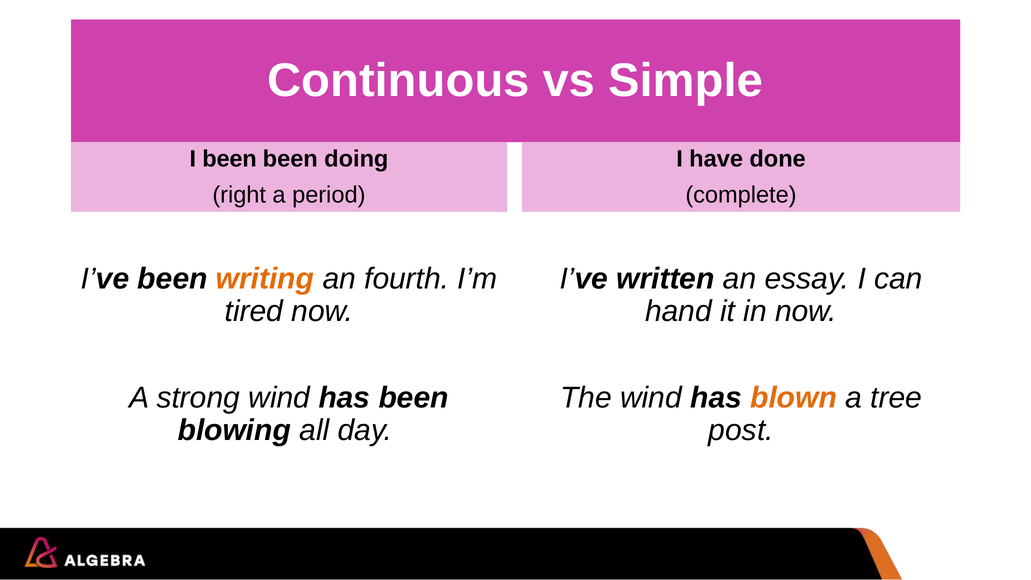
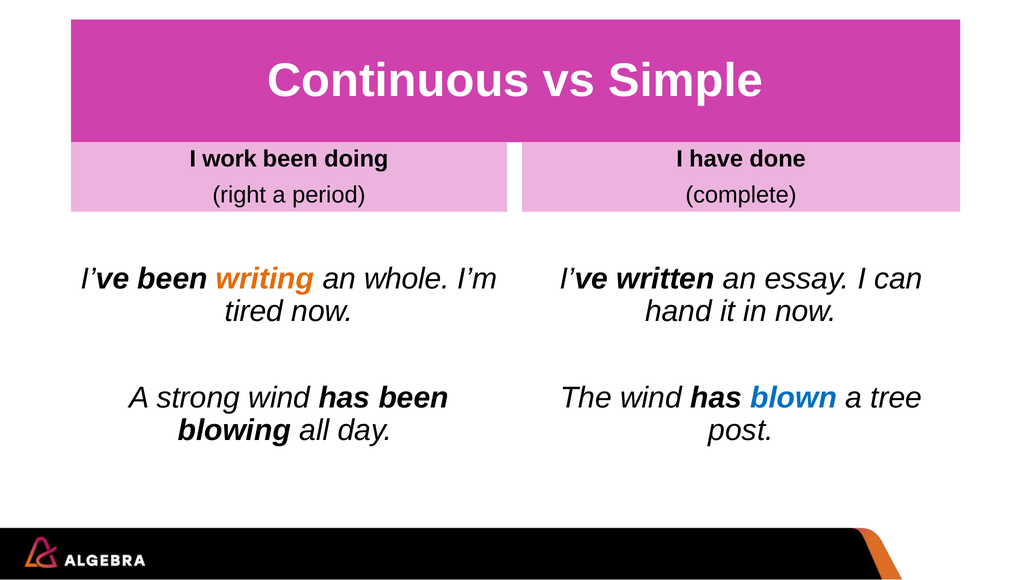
I been: been -> work (230, 159)
fourth: fourth -> whole (407, 279)
blown colour: orange -> blue (794, 398)
